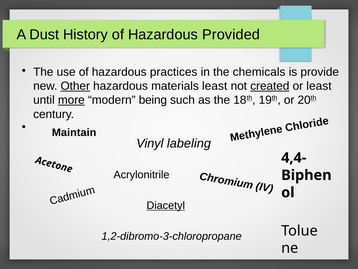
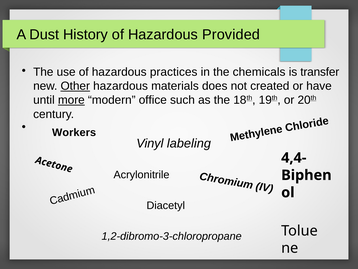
provide: provide -> transfer (320, 72)
materials least: least -> does (215, 86)
created underline: present -> none (270, 86)
or least: least -> have (319, 86)
being: being -> office (153, 100)
Maintain: Maintain -> Workers (74, 132)
Diacetyl underline: present -> none (166, 205)
